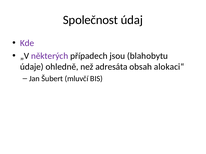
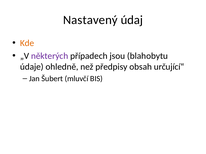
Společnost: Společnost -> Nastavený (90, 20)
Kde colour: purple -> orange (27, 43)
adresáta: adresáta -> předpisy (111, 67)
alokaci“: alokaci“ -> určující“ (169, 67)
